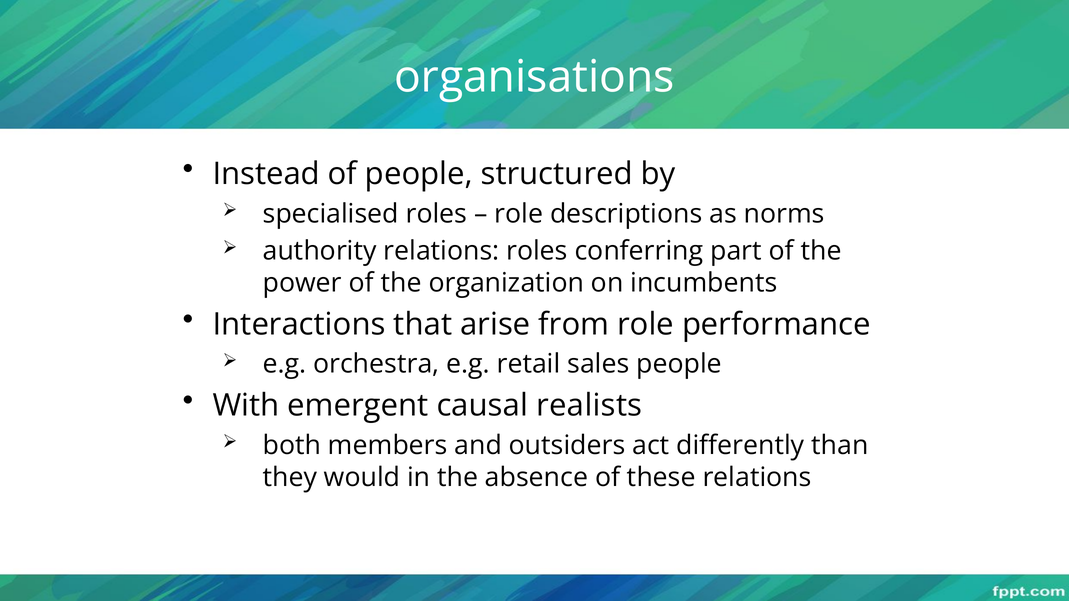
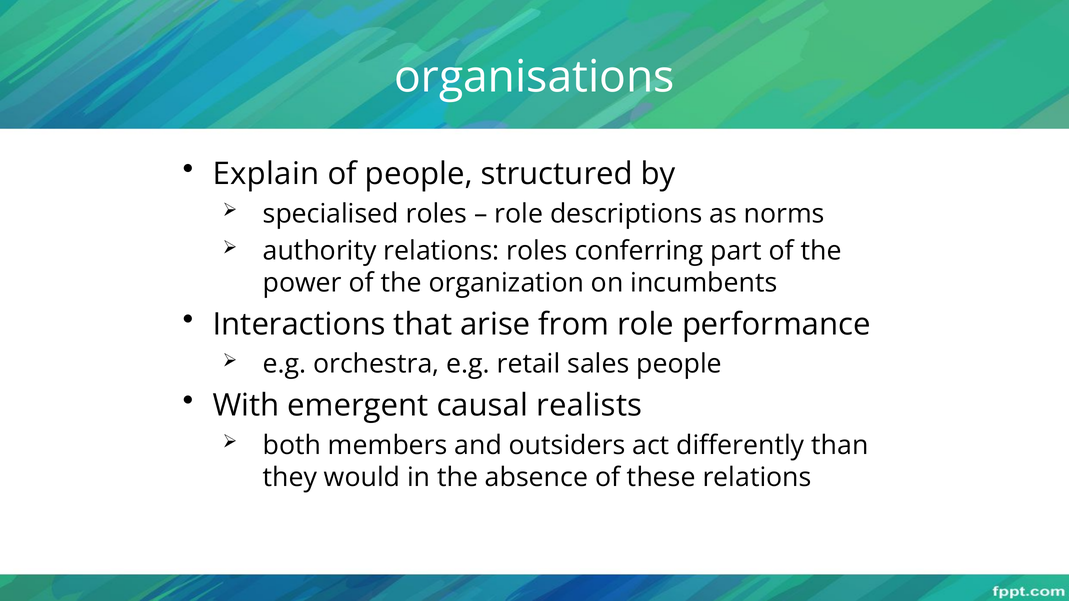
Instead: Instead -> Explain (266, 174)
